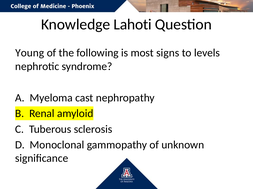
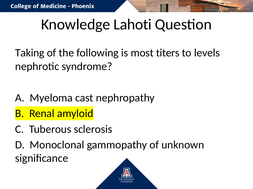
Young: Young -> Taking (30, 53)
signs: signs -> titers (168, 53)
